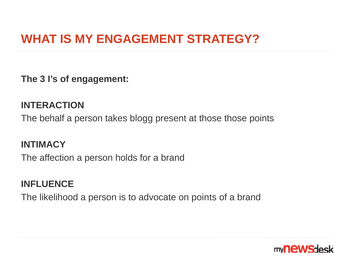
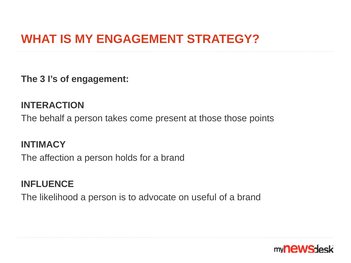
blogg: blogg -> come (141, 119)
on points: points -> useful (204, 197)
